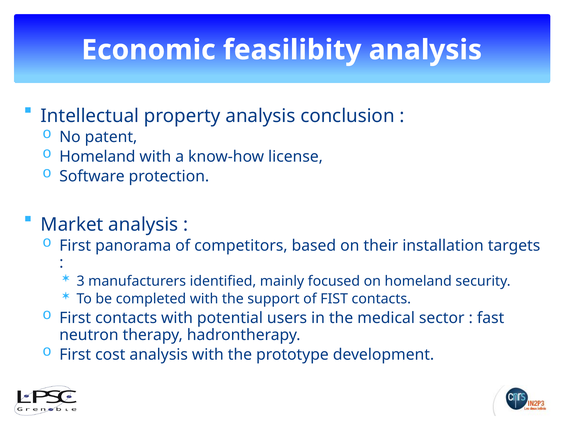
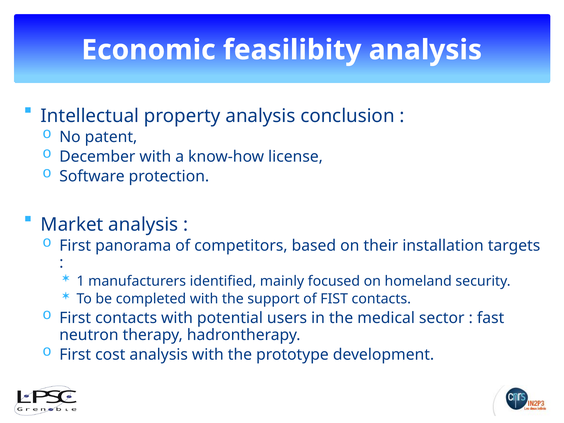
Homeland: Homeland -> December (97, 157)
3: 3 -> 1 (81, 281)
